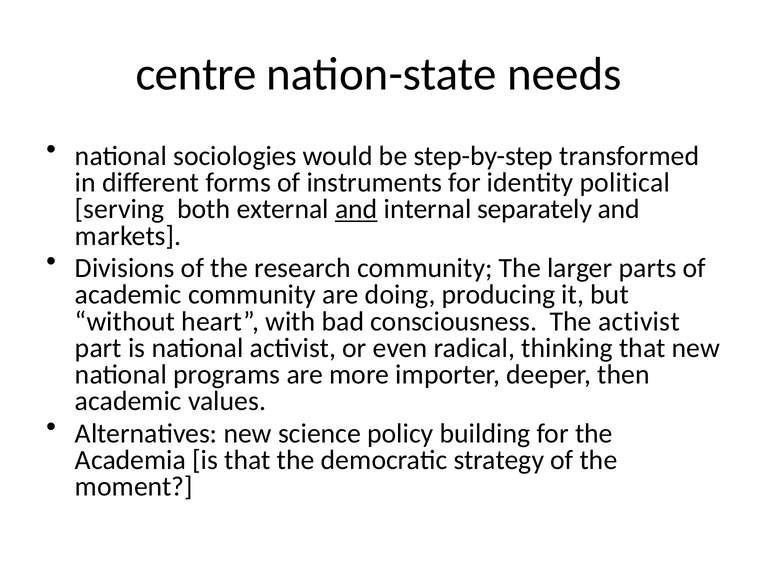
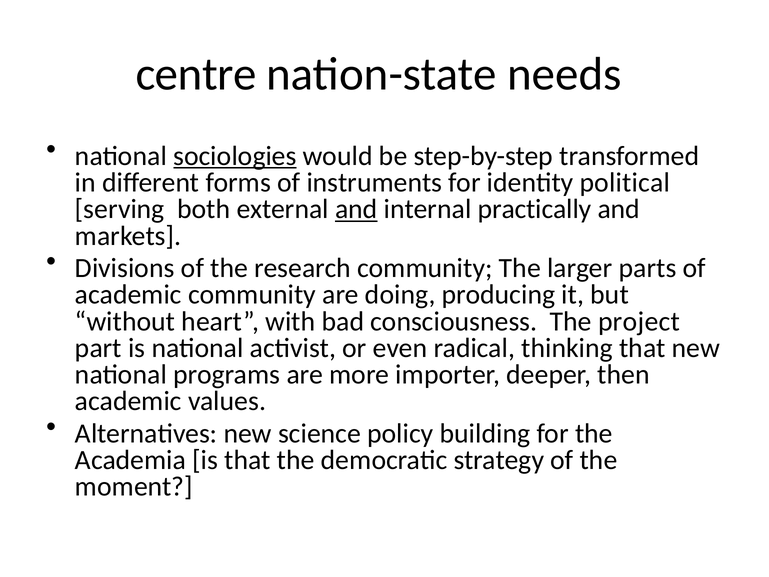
sociologies underline: none -> present (235, 156)
separately: separately -> practically (535, 209)
The activist: activist -> project (639, 321)
